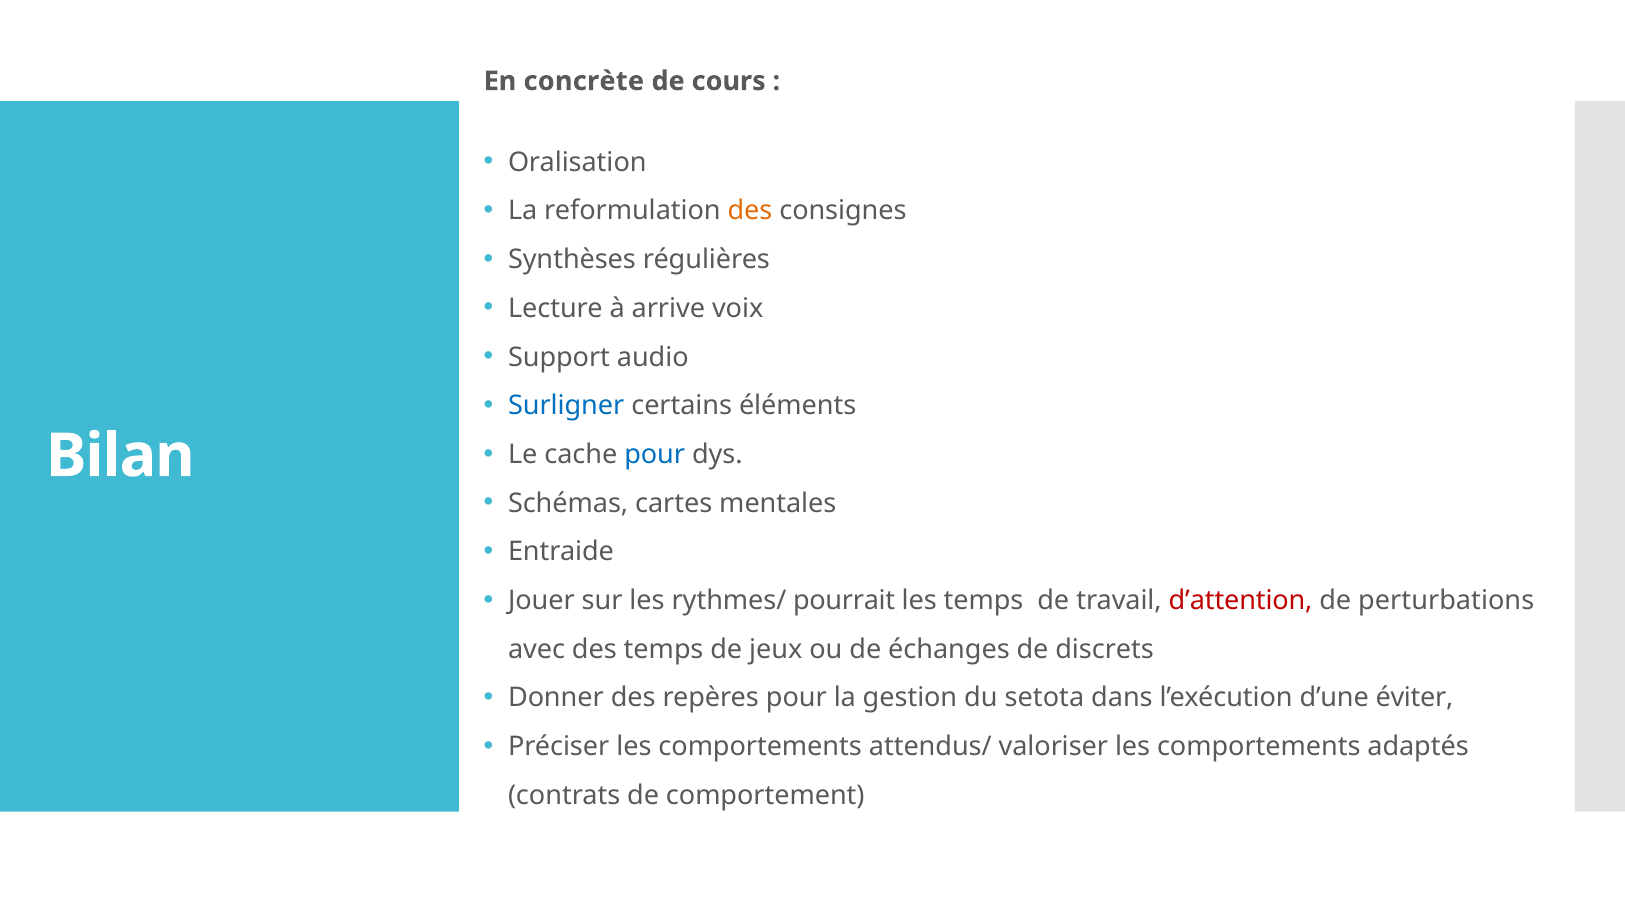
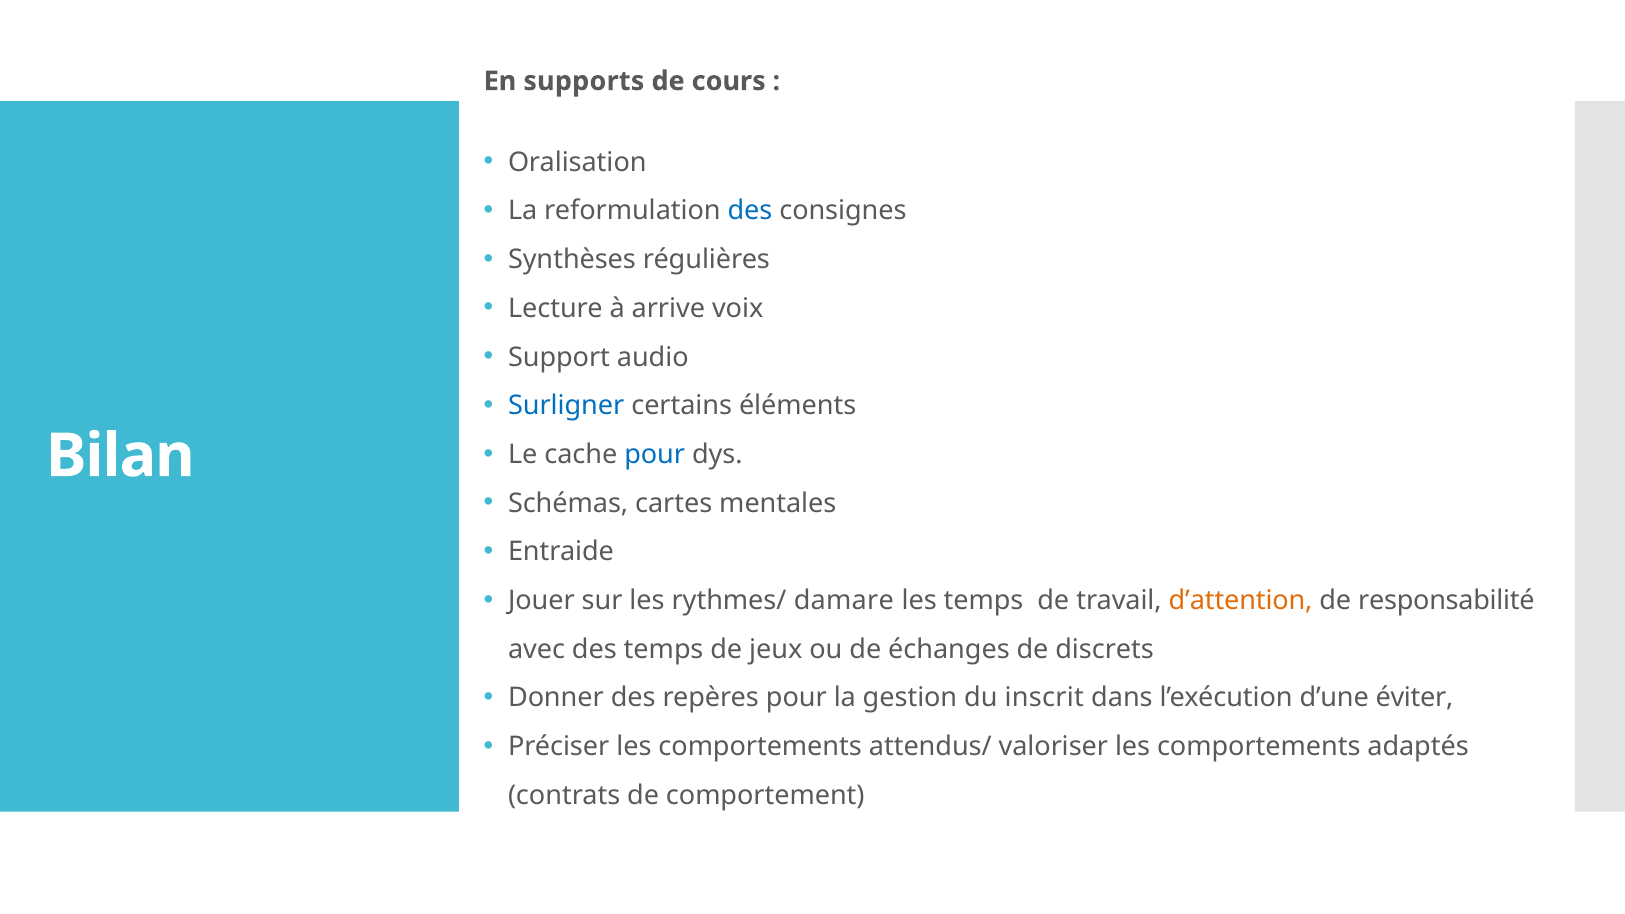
concrète: concrète -> supports (584, 81)
des colour: orange -> blue (750, 211)
pourrait: pourrait -> damare (844, 601)
d’attention colour: red -> orange (1241, 601)
perturbations: perturbations -> responsabilité (1446, 601)
setota: setota -> inscrit (1044, 698)
